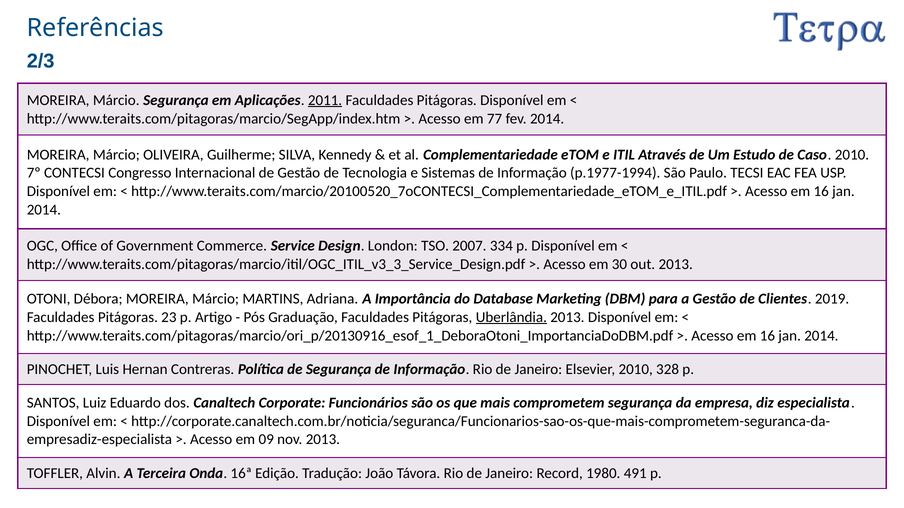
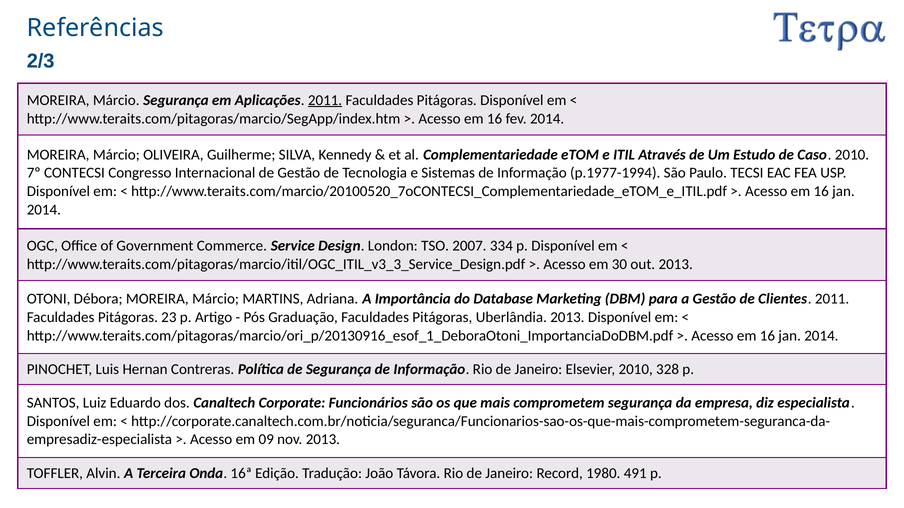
77: 77 -> 16 (495, 119)
Clientes 2019: 2019 -> 2011 (832, 299)
Uberlândia underline: present -> none (511, 318)
